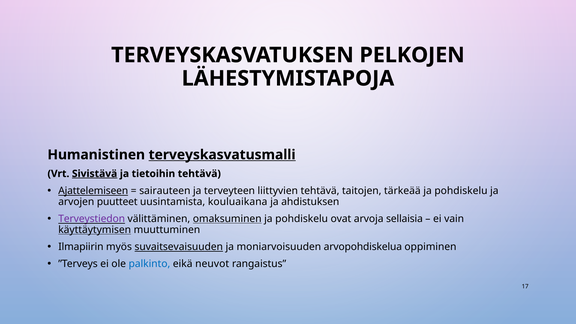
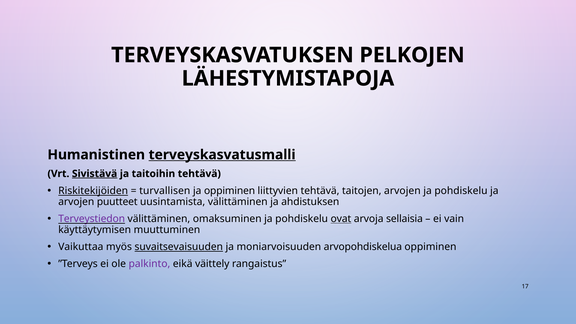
tietoihin: tietoihin -> taitoihin (153, 174)
Ajattelemiseen: Ajattelemiseen -> Riskitekijöiden (93, 191)
sairauteen: sairauteen -> turvallisen (165, 191)
ja terveyteen: terveyteen -> oppiminen (230, 191)
taitojen tärkeää: tärkeää -> arvojen (402, 191)
uusintamista kouluaikana: kouluaikana -> välittäminen (238, 202)
omaksuminen underline: present -> none (227, 219)
ovat underline: none -> present (341, 219)
käyttäytymisen underline: present -> none (95, 230)
Ilmapiirin: Ilmapiirin -> Vaikuttaa (81, 247)
palkinto colour: blue -> purple (149, 264)
neuvot: neuvot -> väittely (212, 264)
